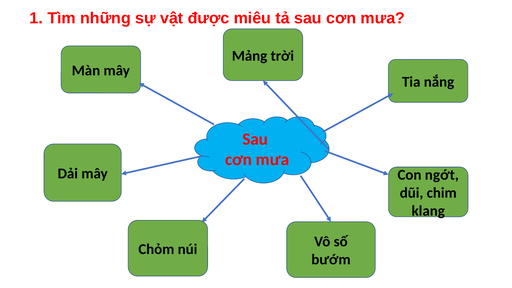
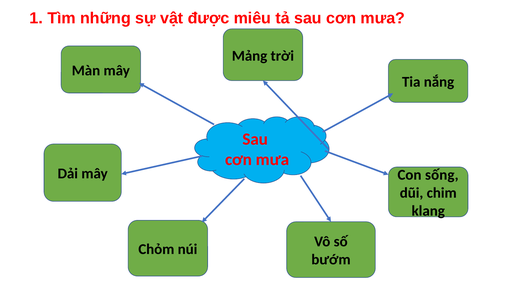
ngớt: ngớt -> sống (442, 175)
